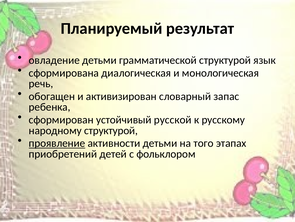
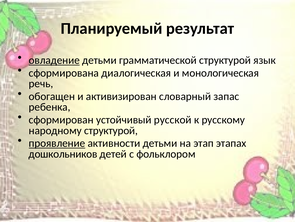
овладение underline: none -> present (54, 60)
того: того -> этап (204, 143)
приобретений: приобретений -> дошкольников (63, 153)
